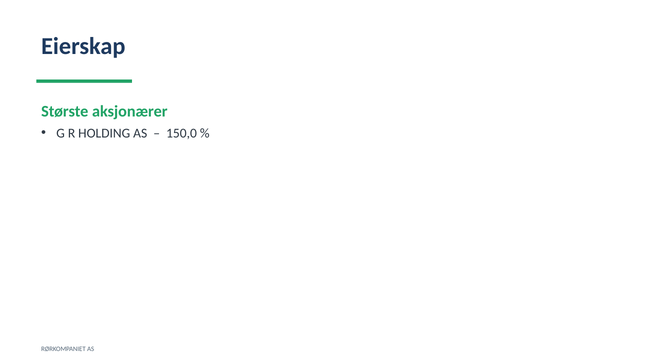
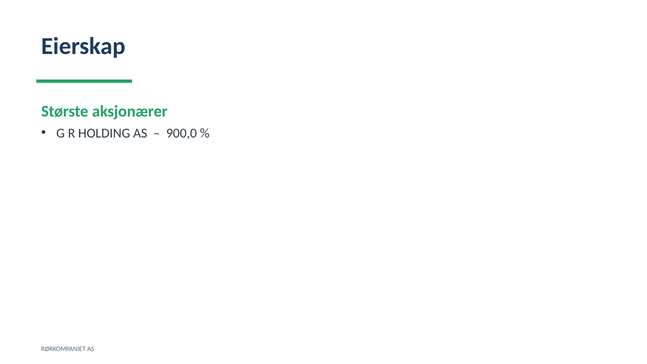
150,0: 150,0 -> 900,0 (182, 133)
